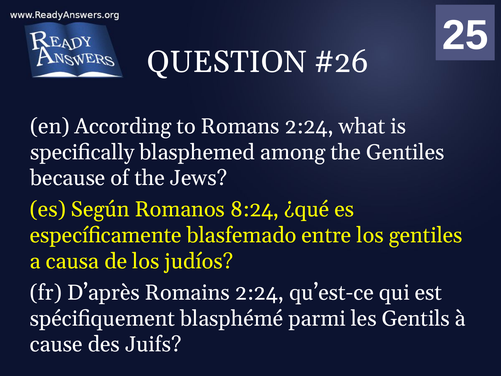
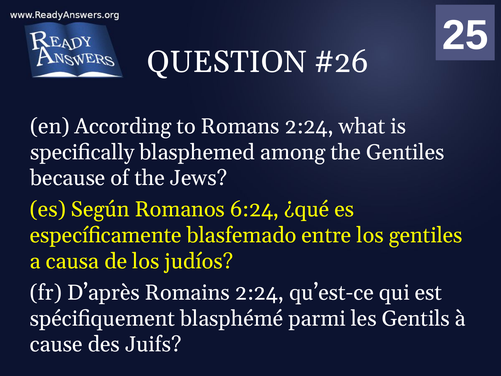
8:24: 8:24 -> 6:24 (255, 209)
